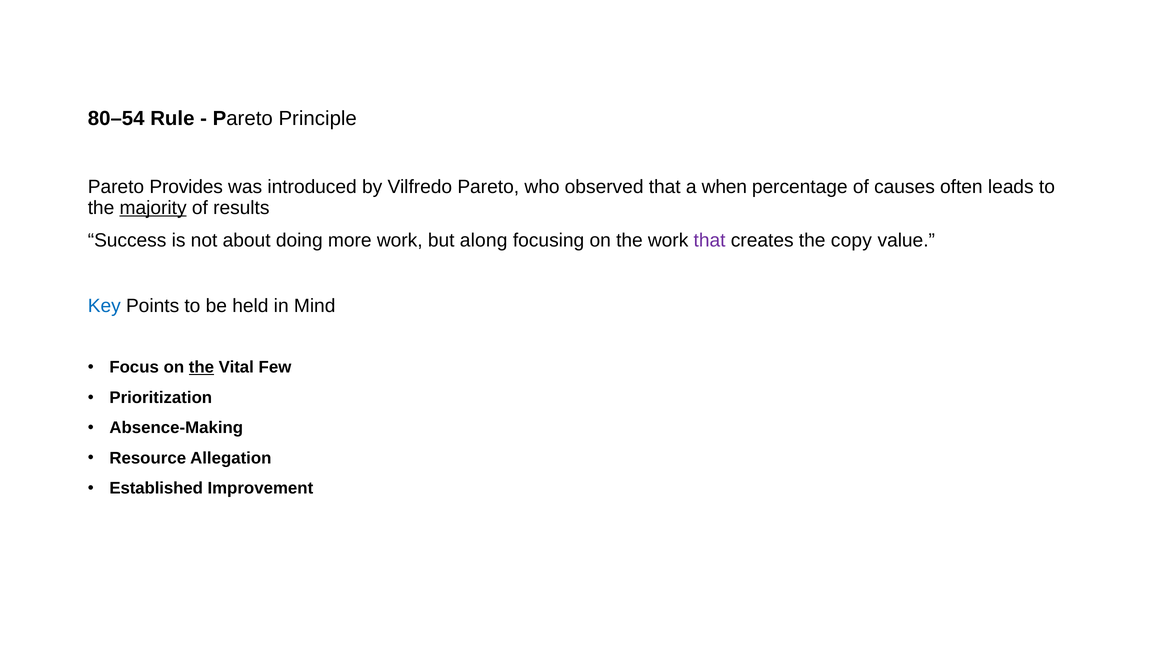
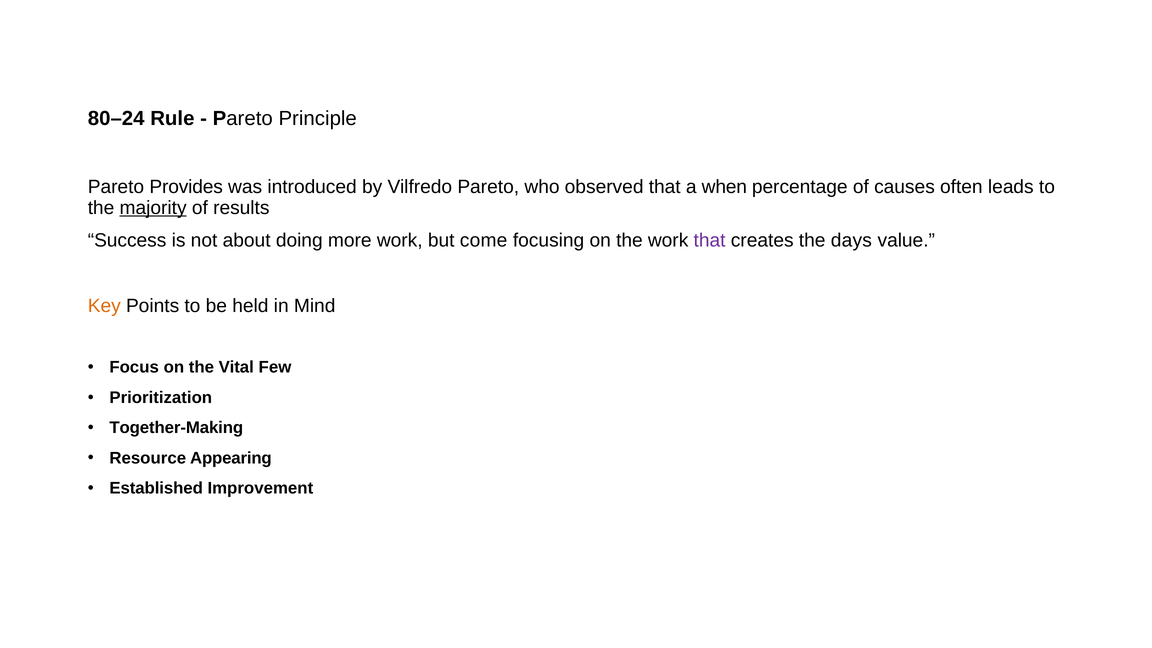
80–54: 80–54 -> 80–24 (116, 118)
along: along -> come (484, 240)
copy: copy -> days (851, 240)
Key colour: blue -> orange (104, 306)
the underline: present -> none (201, 367)
Absence-Making: Absence-Making -> Together-Making (176, 428)
Allegation: Allegation -> Appearing (231, 458)
